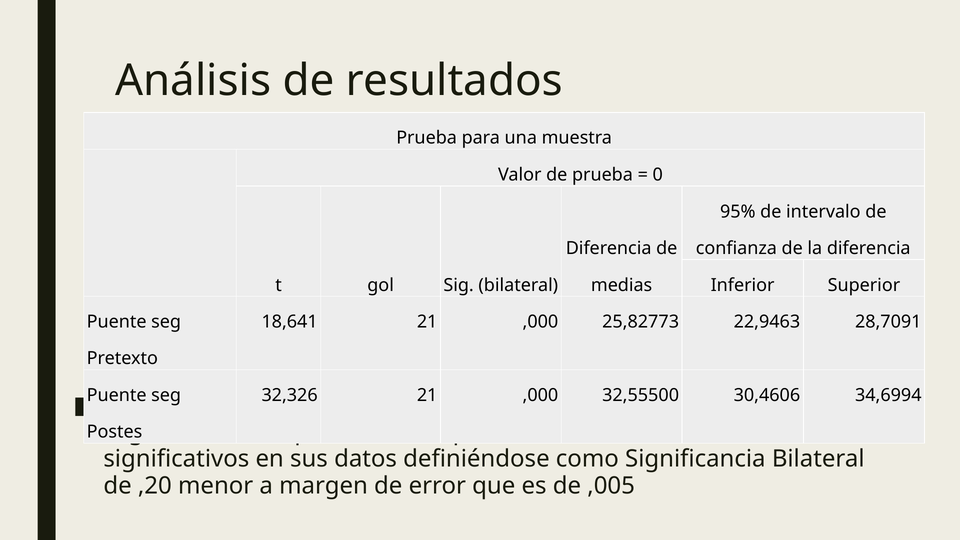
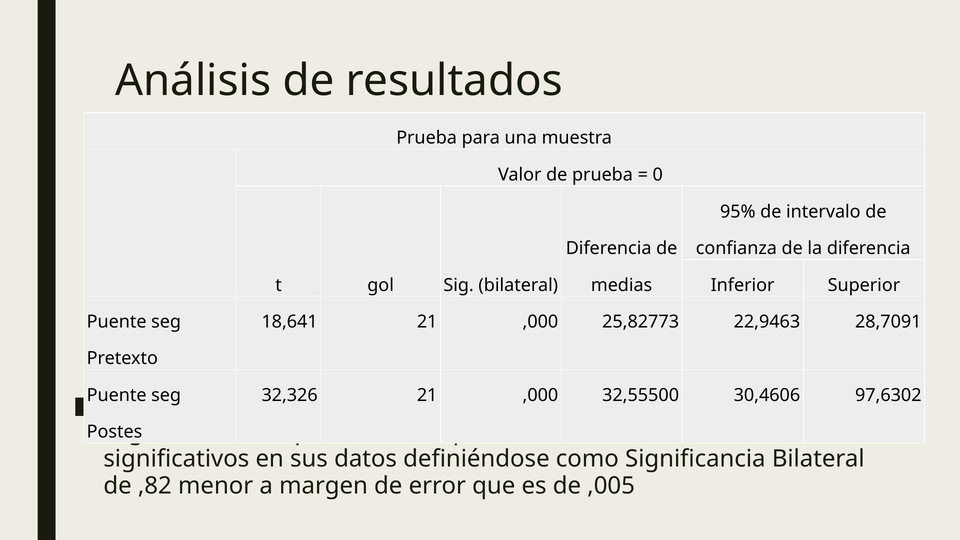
34,6994: 34,6994 -> 97,6302 (888, 395)
,20: ,20 -> ,82 (155, 486)
